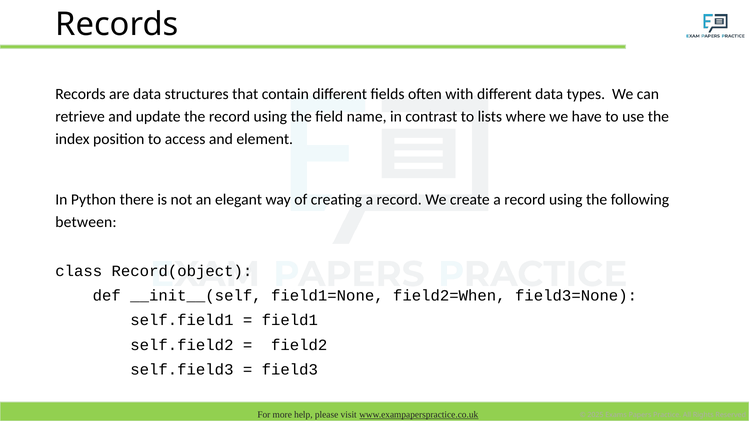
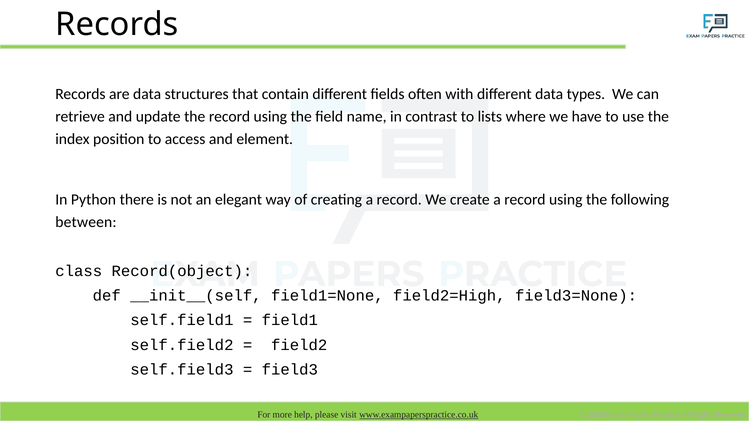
field2=When: field2=When -> field2=High (449, 296)
